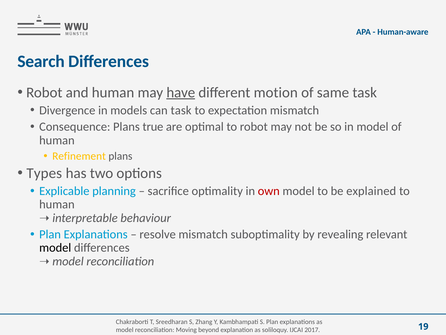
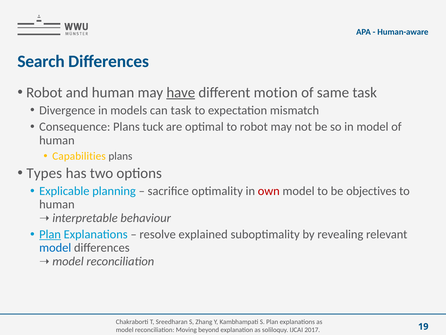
true: true -> tuck (153, 127)
Refinement: Refinement -> Capabilities (79, 156)
explained: explained -> objectives (371, 191)
Plan underline: none -> present (50, 234)
resolve mismatch: mismatch -> explained (203, 234)
model colour: black -> blue (55, 247)
